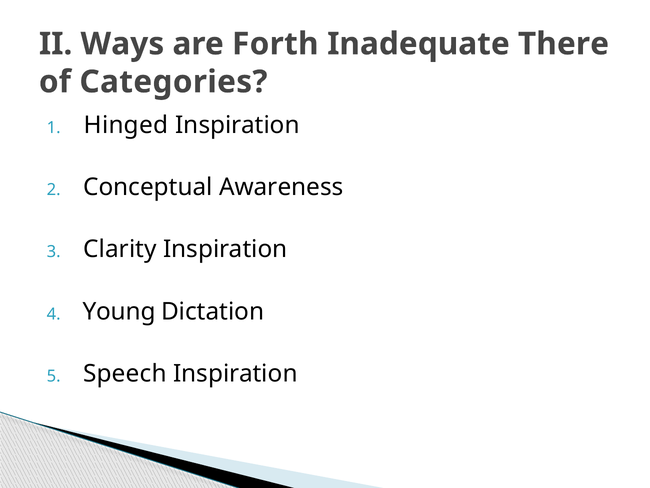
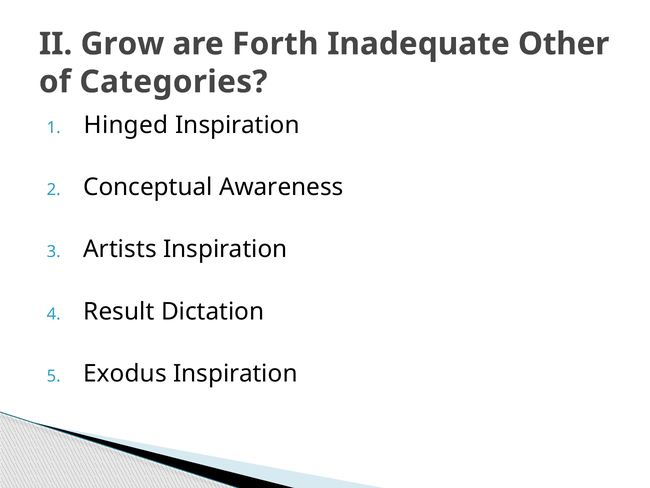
Ways: Ways -> Grow (122, 44)
There: There -> Other (564, 44)
Clarity: Clarity -> Artists (120, 249)
Young: Young -> Result (119, 311)
Speech: Speech -> Exodus (125, 373)
